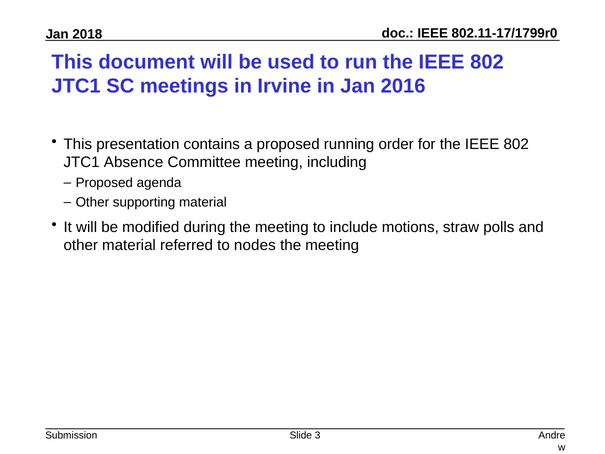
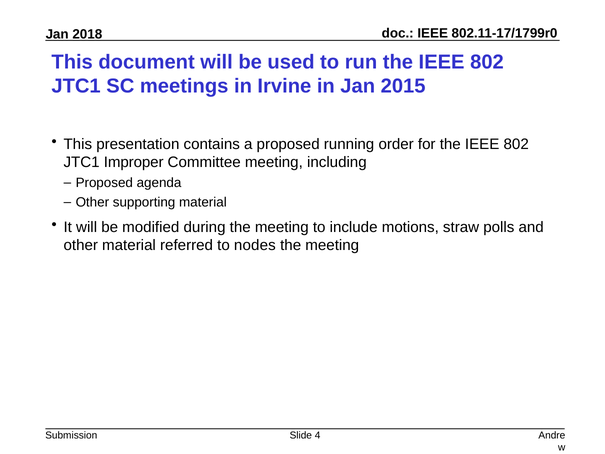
2016: 2016 -> 2015 (403, 86)
Absence: Absence -> Improper (134, 162)
3: 3 -> 4 (318, 435)
